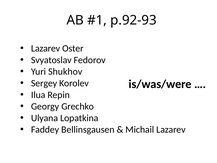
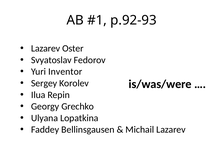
Shukhov: Shukhov -> Inventor (65, 72)
